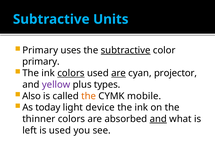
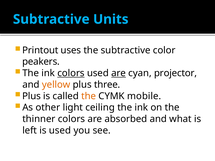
Primary: Primary -> Printout (40, 50)
subtractive underline: present -> none (126, 50)
primary: primary -> peakers (41, 62)
yellow colour: purple -> orange (56, 85)
types: types -> three (107, 85)
Also: Also -> Plus (32, 96)
today: today -> other (48, 108)
device: device -> ceiling (100, 108)
and underline: present -> none (158, 119)
